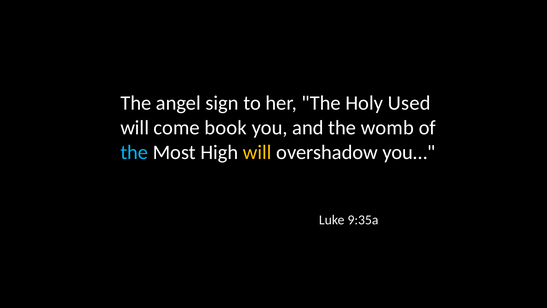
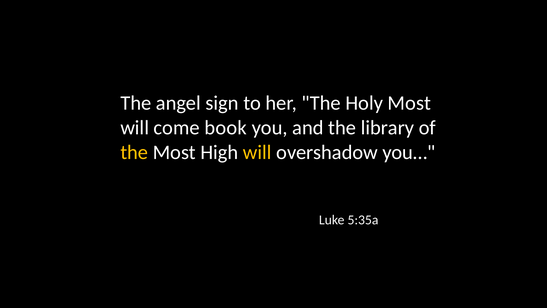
Holy Used: Used -> Most (409, 103)
womb: womb -> library (387, 128)
the colour: light blue -> yellow (134, 152)
9:35a: 9:35a -> 5:35a (363, 220)
